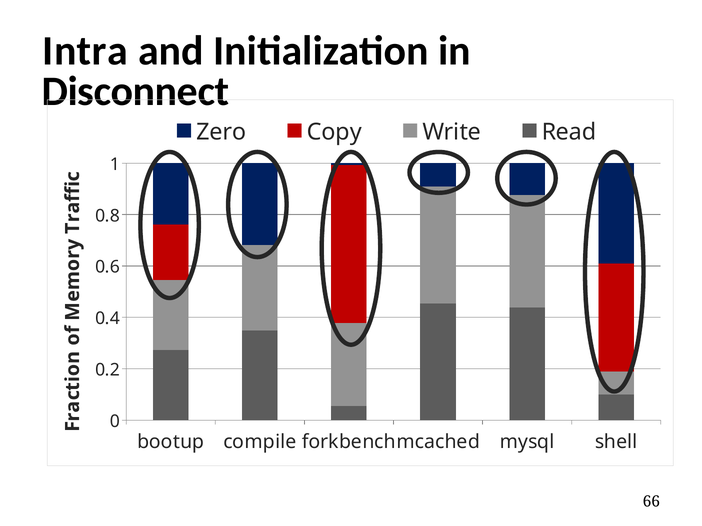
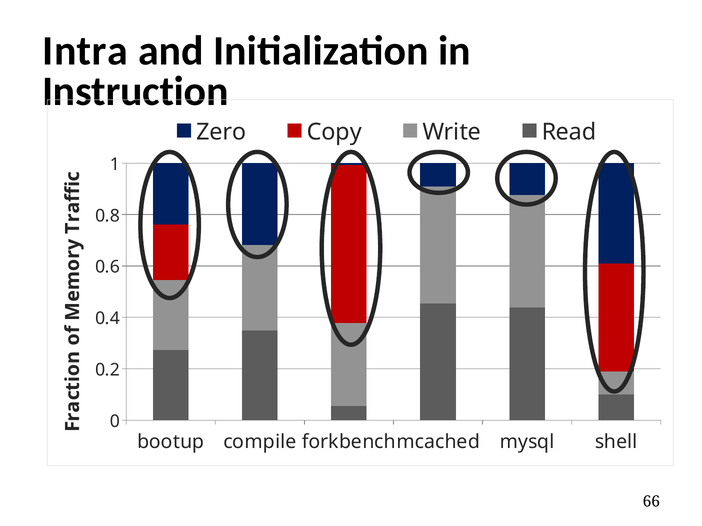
Disconnect: Disconnect -> Instruction (135, 91)
